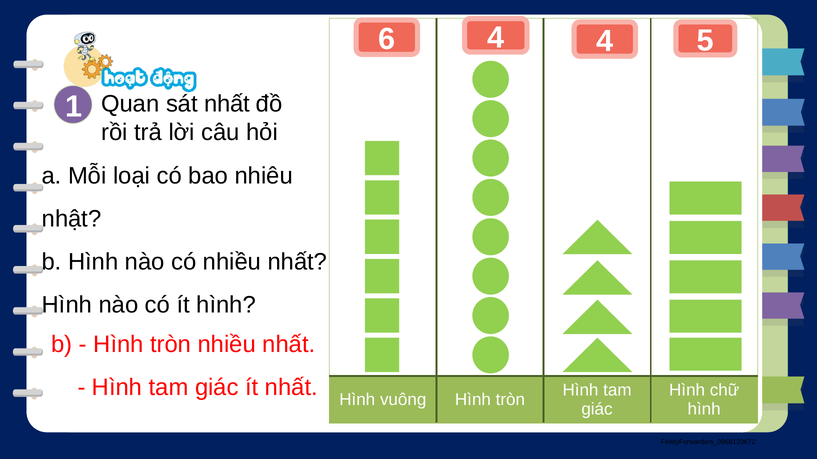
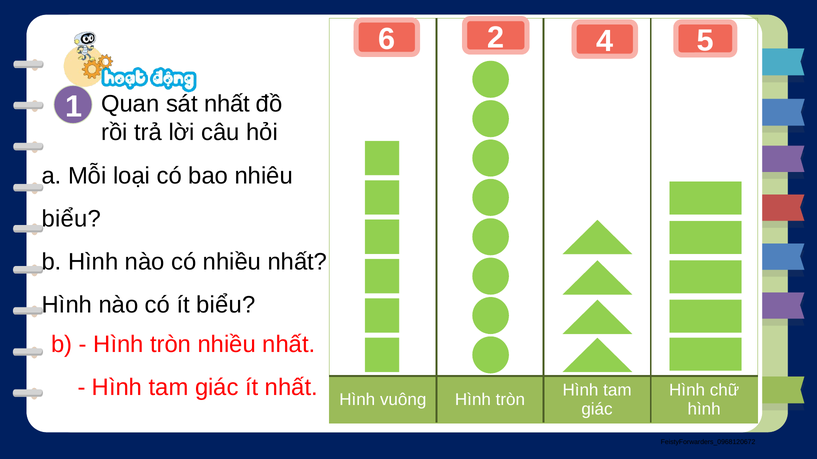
6 4: 4 -> 2 (496, 37)
nhật: nhật -> biểu (71, 219)
ít hình: hình -> biểu (226, 305)
